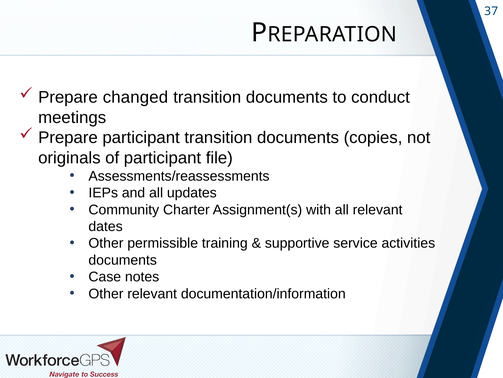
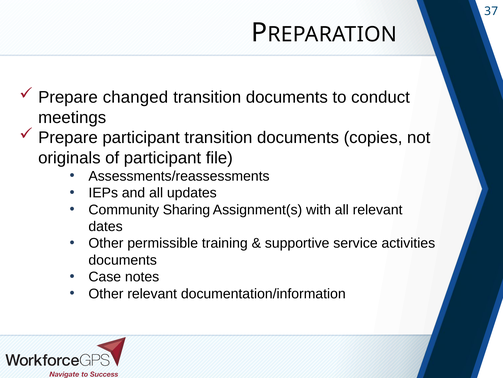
Charter: Charter -> Sharing (186, 209)
